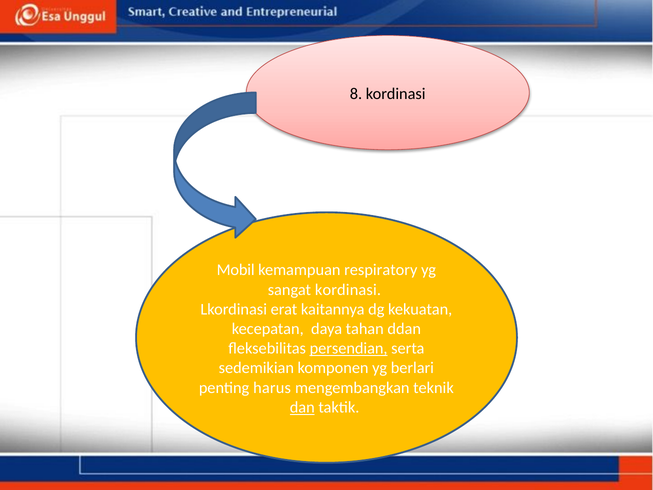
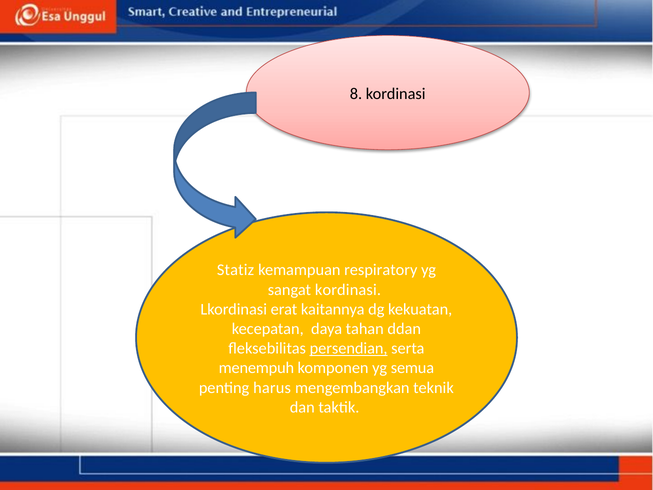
Mobil: Mobil -> Statiz (236, 270)
sedemikian: sedemikian -> menempuh (256, 368)
berlari: berlari -> semua (412, 368)
dan underline: present -> none (302, 407)
